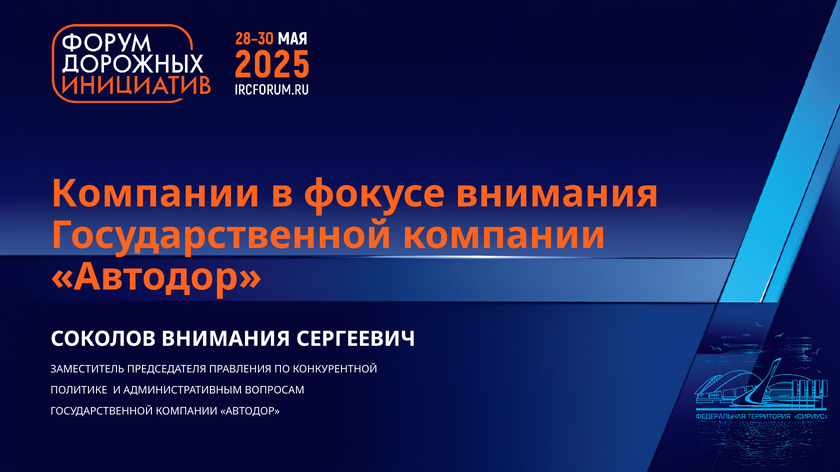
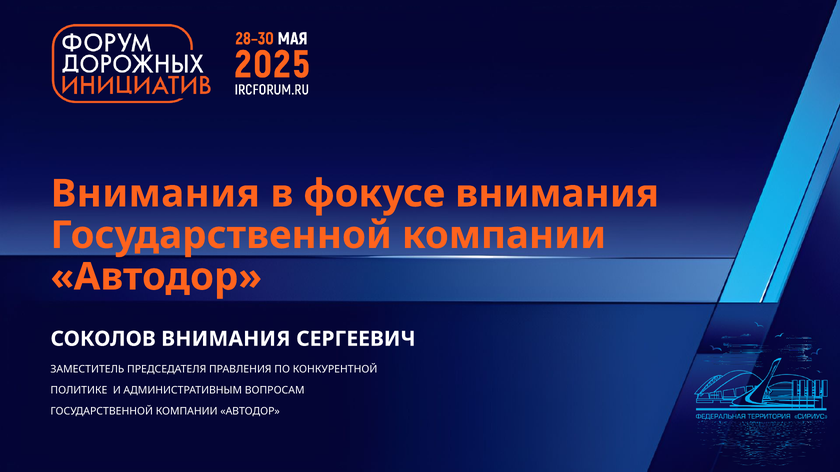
Компании: Компании -> Внимания (155, 194)
